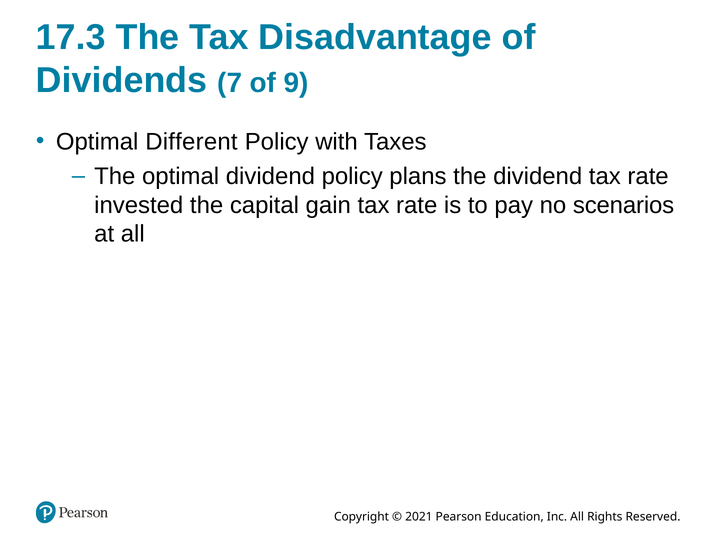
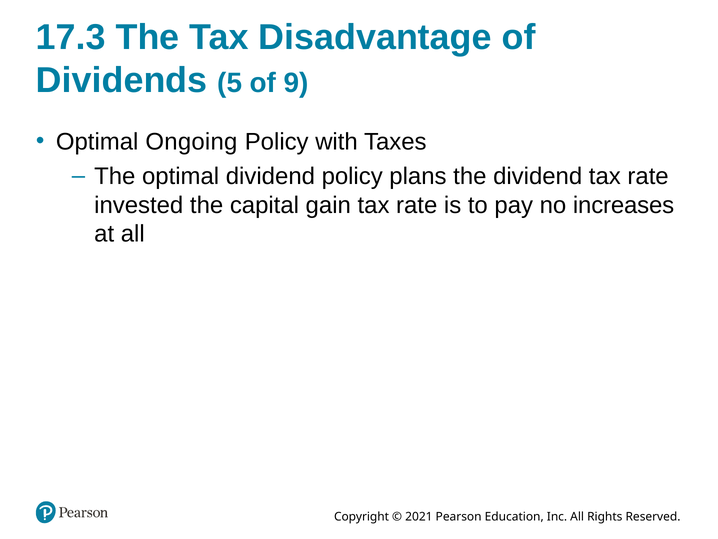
7: 7 -> 5 (230, 83)
Different: Different -> Ongoing (191, 142)
scenarios: scenarios -> increases (624, 205)
